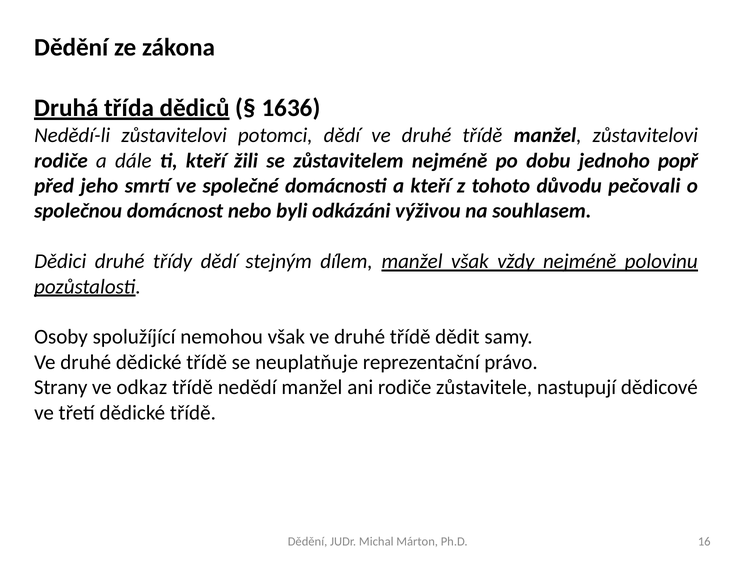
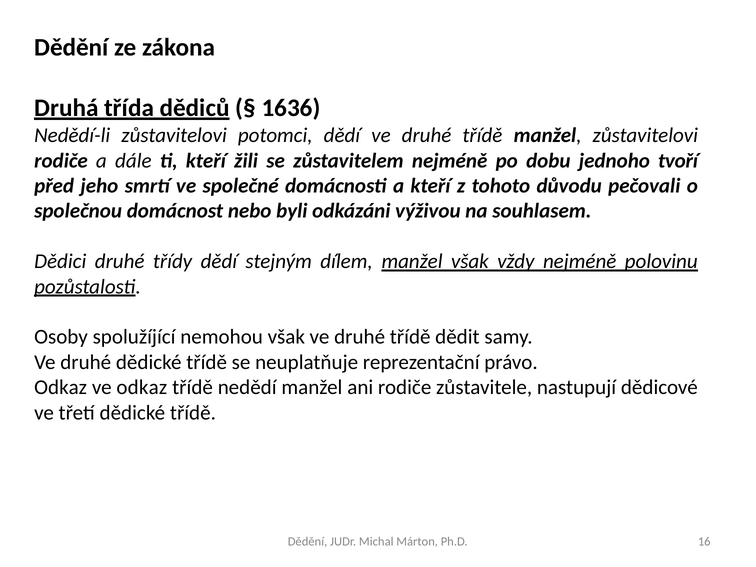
popř: popř -> tvoří (678, 161)
Strany: Strany -> Odkaz (61, 387)
